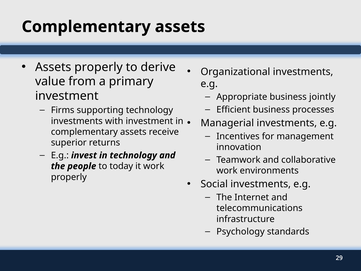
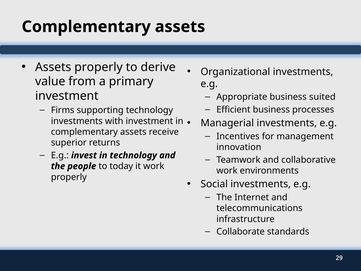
jointly: jointly -> suited (322, 97)
Psychology: Psychology -> Collaborate (241, 231)
